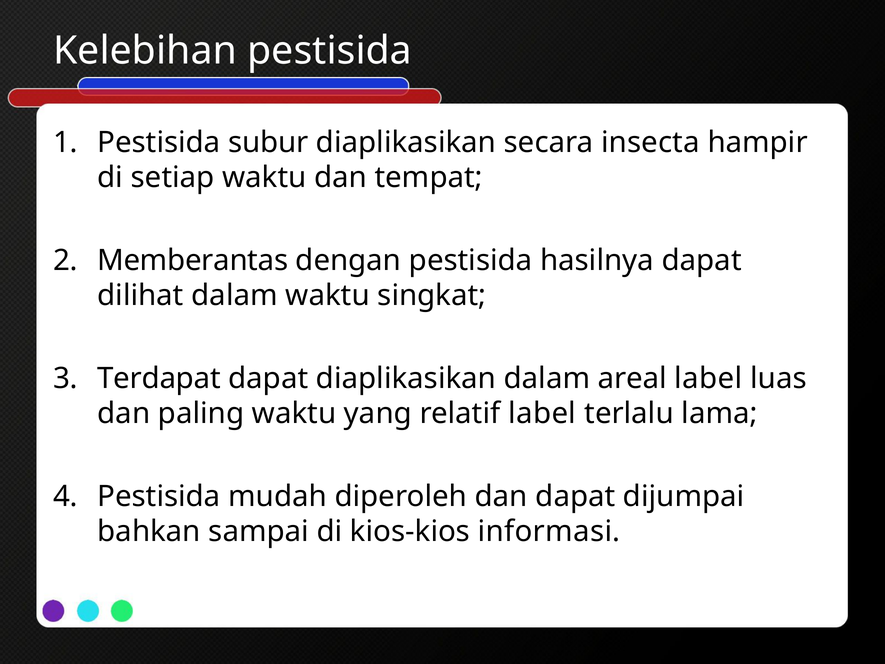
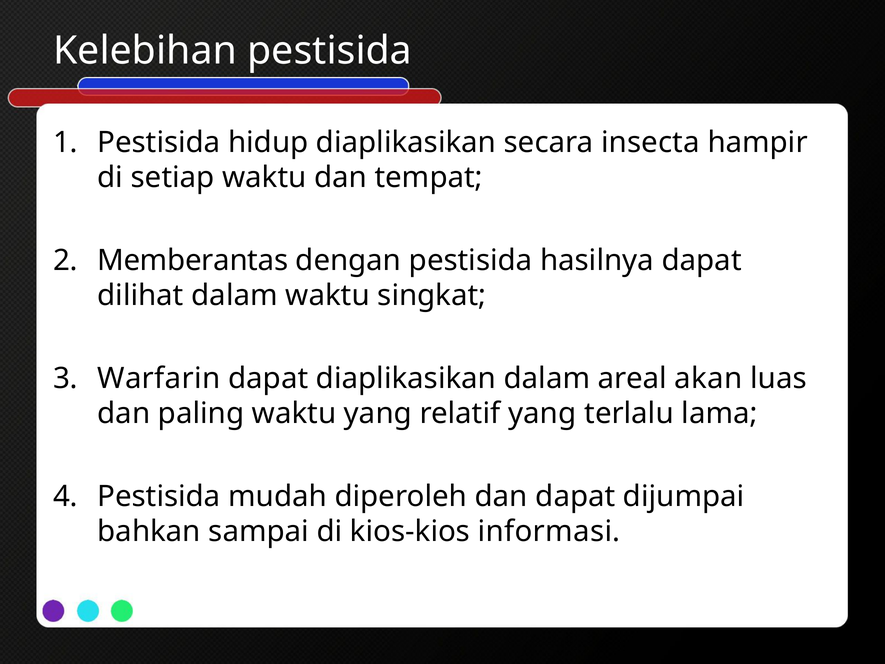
subur: subur -> hidup (268, 142)
Terdapat: Terdapat -> Warfarin (159, 378)
areal label: label -> akan (708, 378)
relatif label: label -> yang (542, 414)
